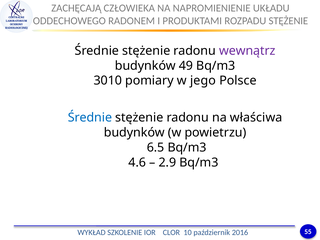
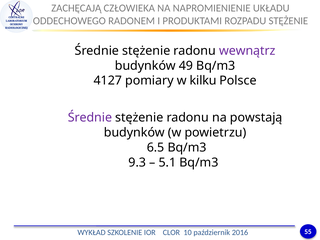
3010: 3010 -> 4127 (108, 81)
jego: jego -> kilku (203, 81)
Średnie colour: blue -> purple (90, 118)
właściwa: właściwa -> powstają (256, 118)
4.6: 4.6 -> 9.3 (137, 162)
2.9: 2.9 -> 5.1 (167, 162)
